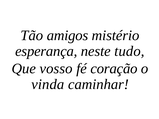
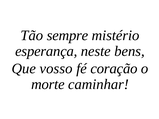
amigos: amigos -> sempre (67, 36)
tudo: tudo -> bens (129, 51)
vinda: vinda -> morte (48, 84)
